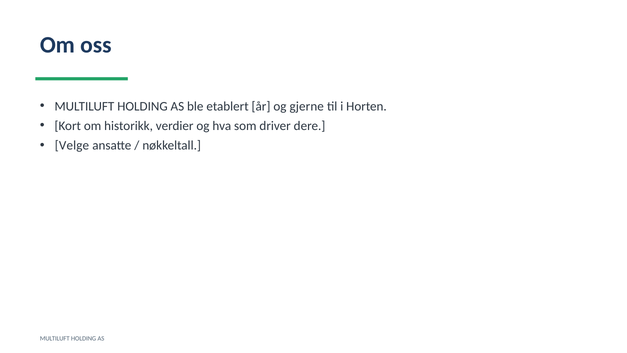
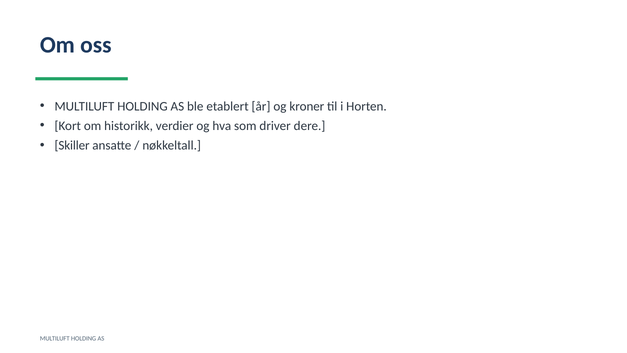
gjerne: gjerne -> kroner (307, 106)
Velge: Velge -> Skiller (72, 145)
